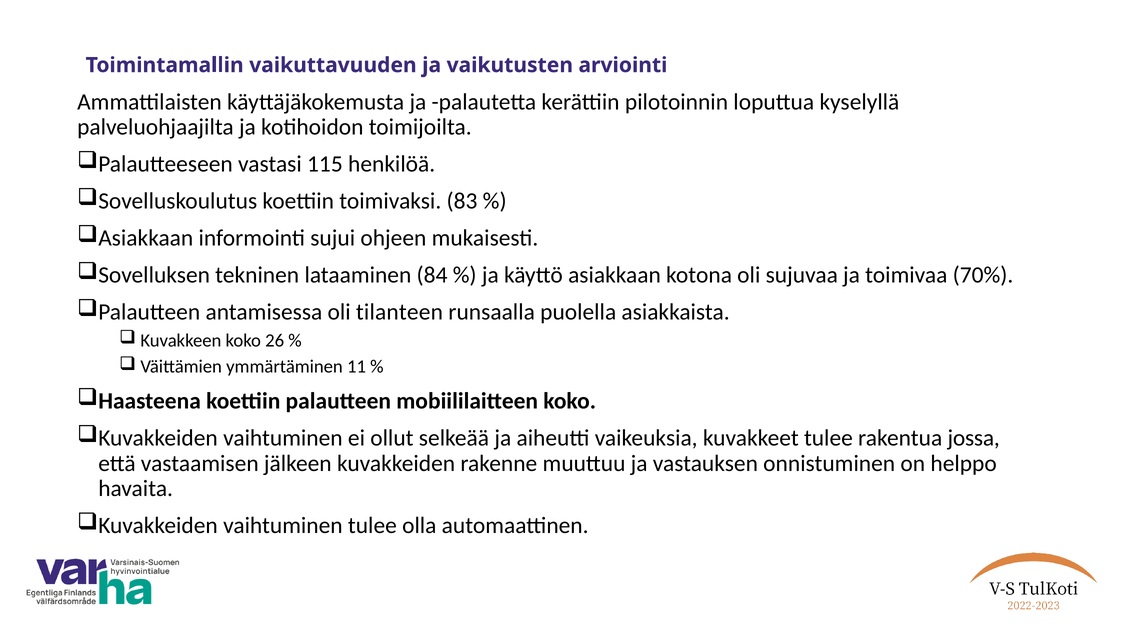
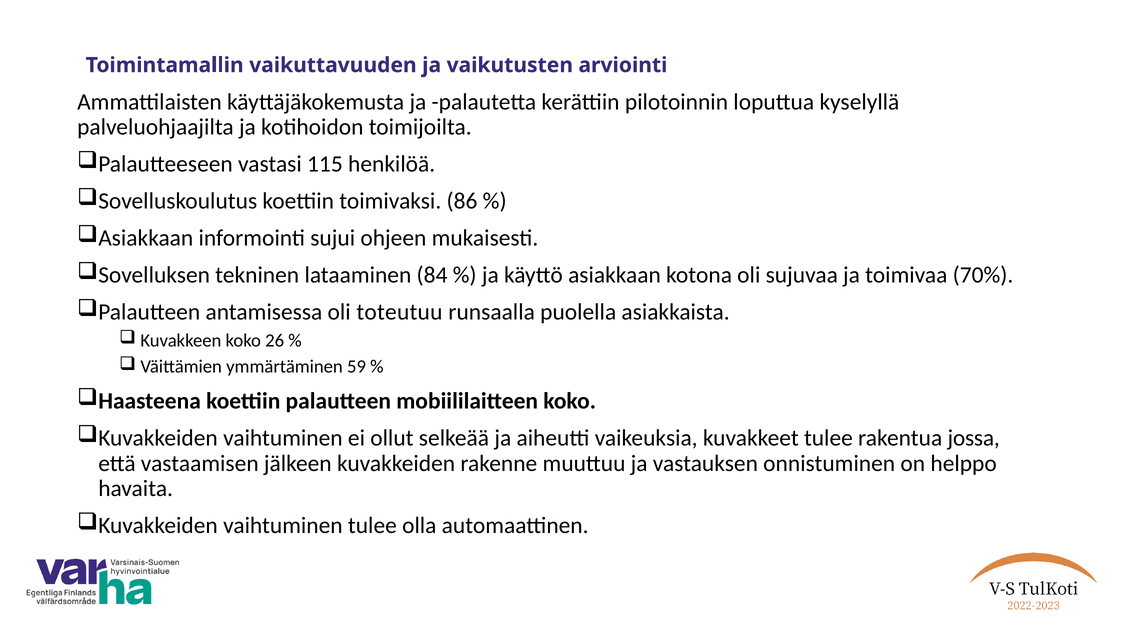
83: 83 -> 86 (462, 201)
tilanteen: tilanteen -> toteutuu (399, 312)
11: 11 -> 59 (357, 367)
